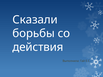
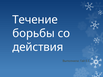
Сказали: Сказали -> Течение (35, 20)
